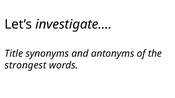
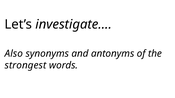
Title: Title -> Also (14, 54)
